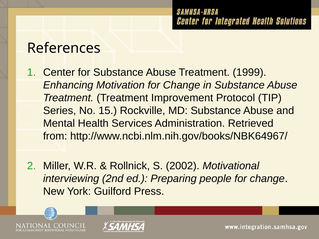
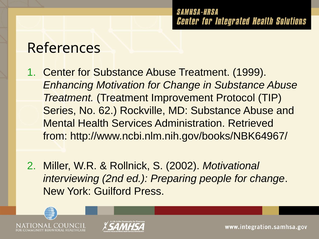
15: 15 -> 62 (108, 111)
